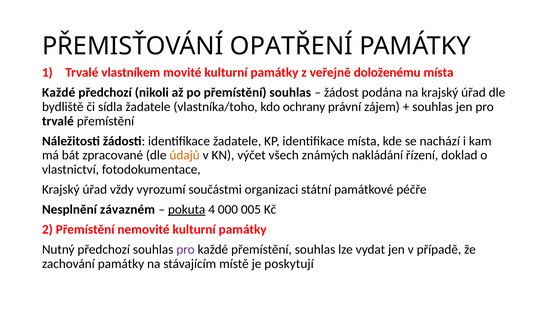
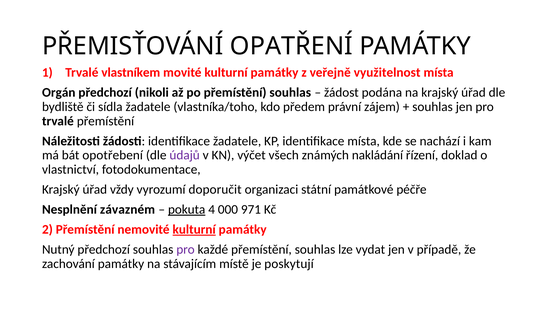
doloženému: doloženému -> využitelnost (387, 72)
Každé: Každé -> Orgán (59, 92)
ochrany: ochrany -> předem (304, 107)
zpracované: zpracované -> opotřebení (113, 155)
údajů colour: orange -> purple (185, 155)
součástmi: součástmi -> doporučit (215, 189)
005: 005 -> 971 (251, 209)
kulturní underline: none -> present (194, 229)
